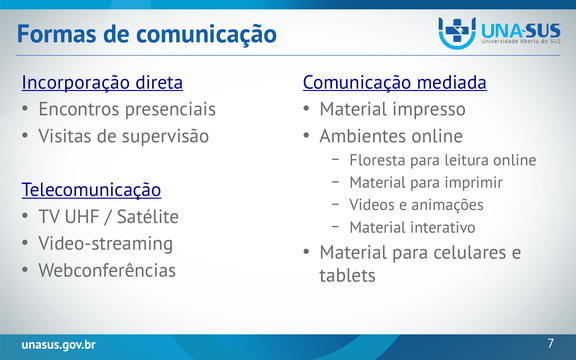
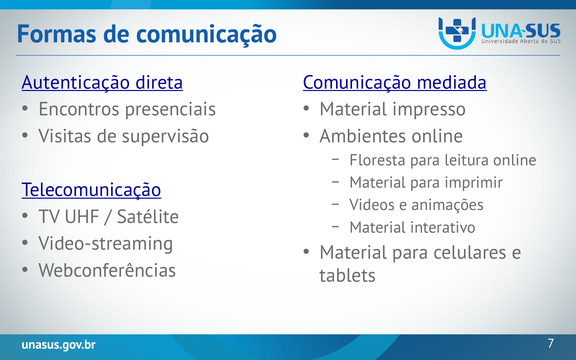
Incorporação: Incorporação -> Autenticação (76, 82)
